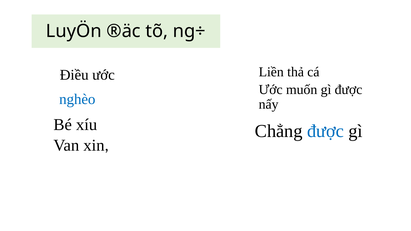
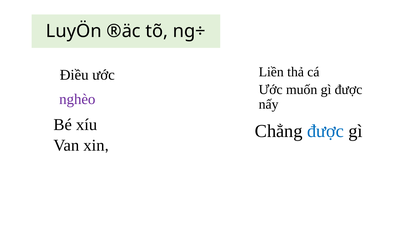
nghèo colour: blue -> purple (77, 99)
